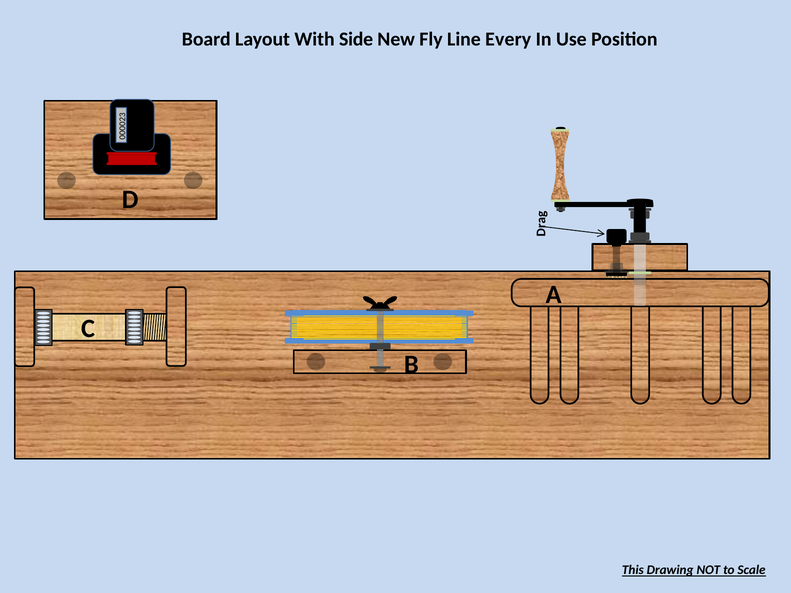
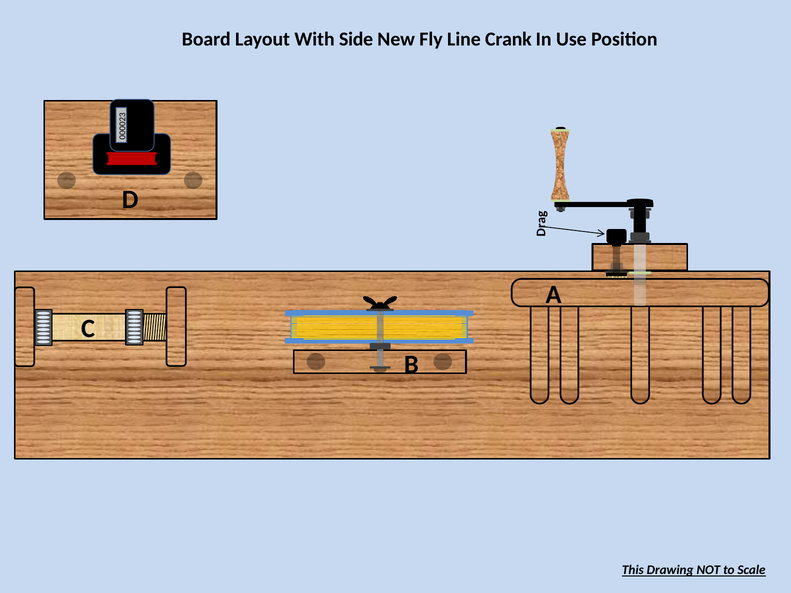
Every: Every -> Crank (508, 39)
